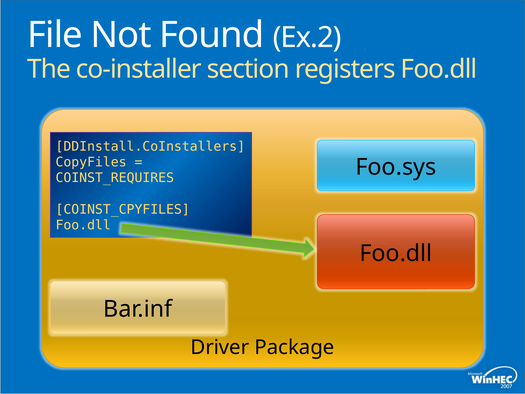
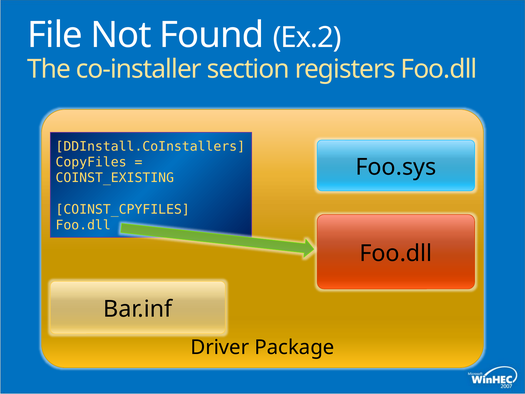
COINST_REQUIRES: COINST_REQUIRES -> COINST_EXISTING (115, 178)
